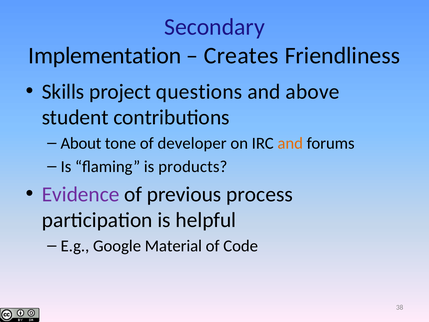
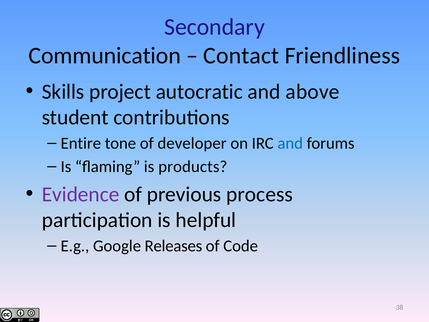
Implementation: Implementation -> Communication (105, 56)
Creates: Creates -> Contact (241, 56)
questions: questions -> autocratic (199, 92)
About: About -> Entire (81, 143)
and colour: orange -> blue (290, 143)
Material: Material -> Releases (173, 246)
